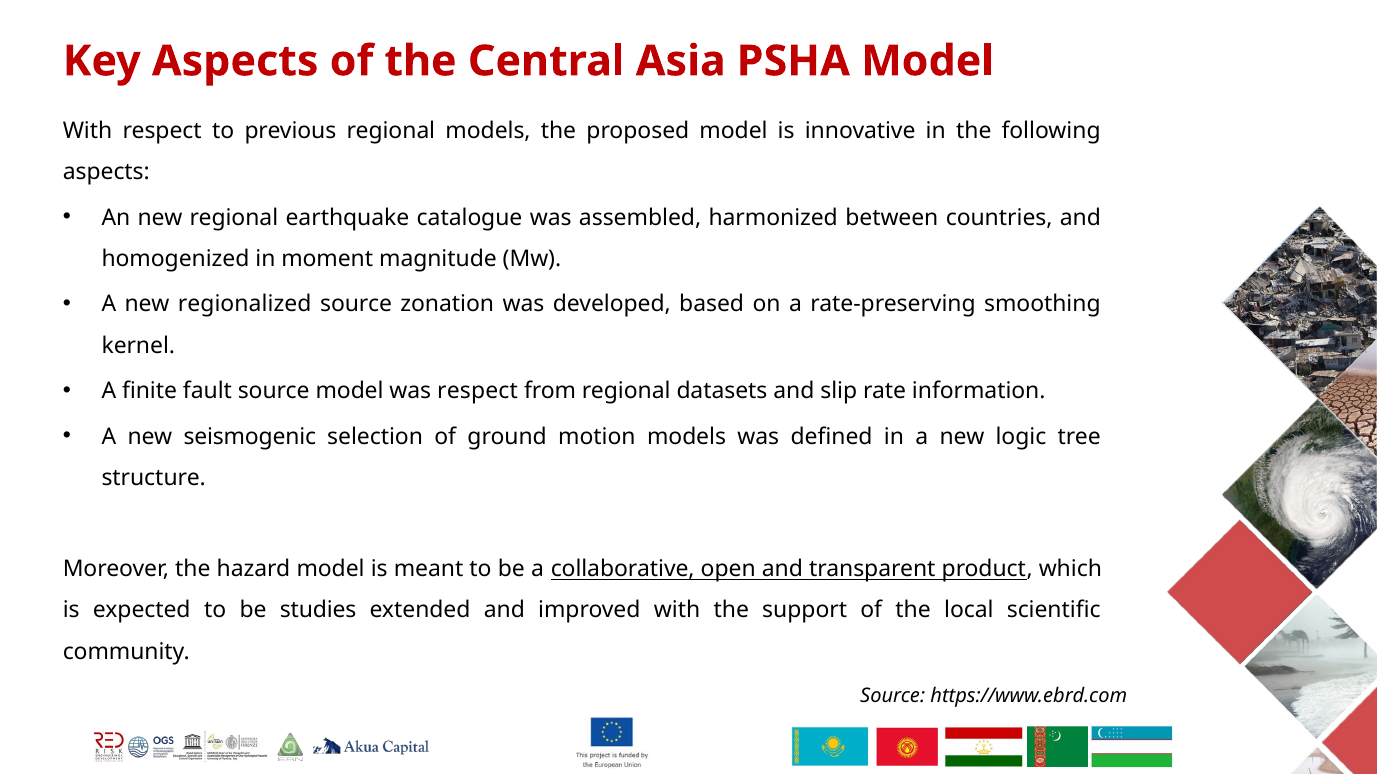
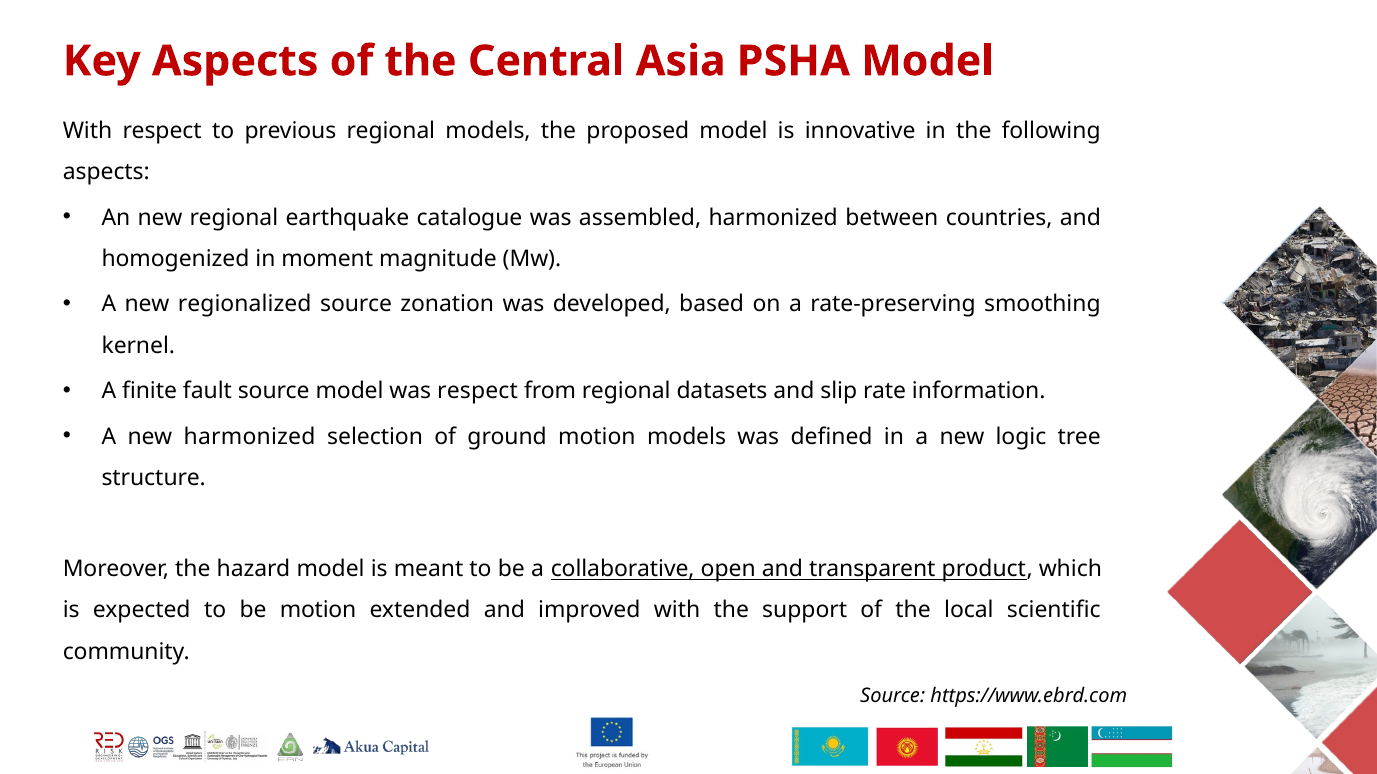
new seismogenic: seismogenic -> harmonized (250, 437)
be studies: studies -> motion (318, 611)
